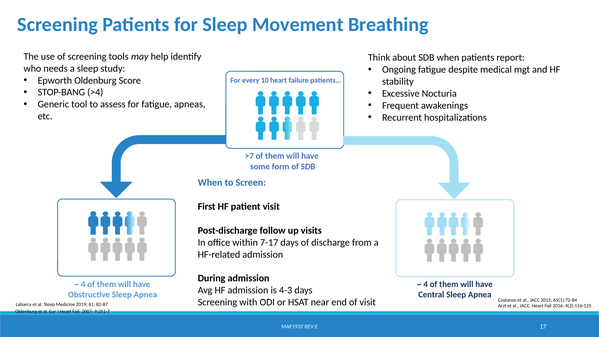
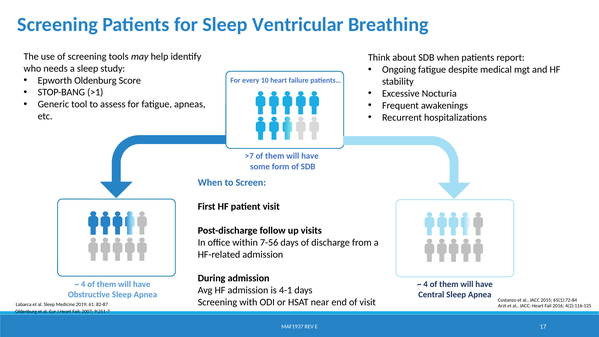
Movement: Movement -> Ventricular (298, 25)
>4: >4 -> >1 (95, 92)
7-17: 7-17 -> 7-56 (269, 242)
4-3: 4-3 -> 4-1 (286, 290)
